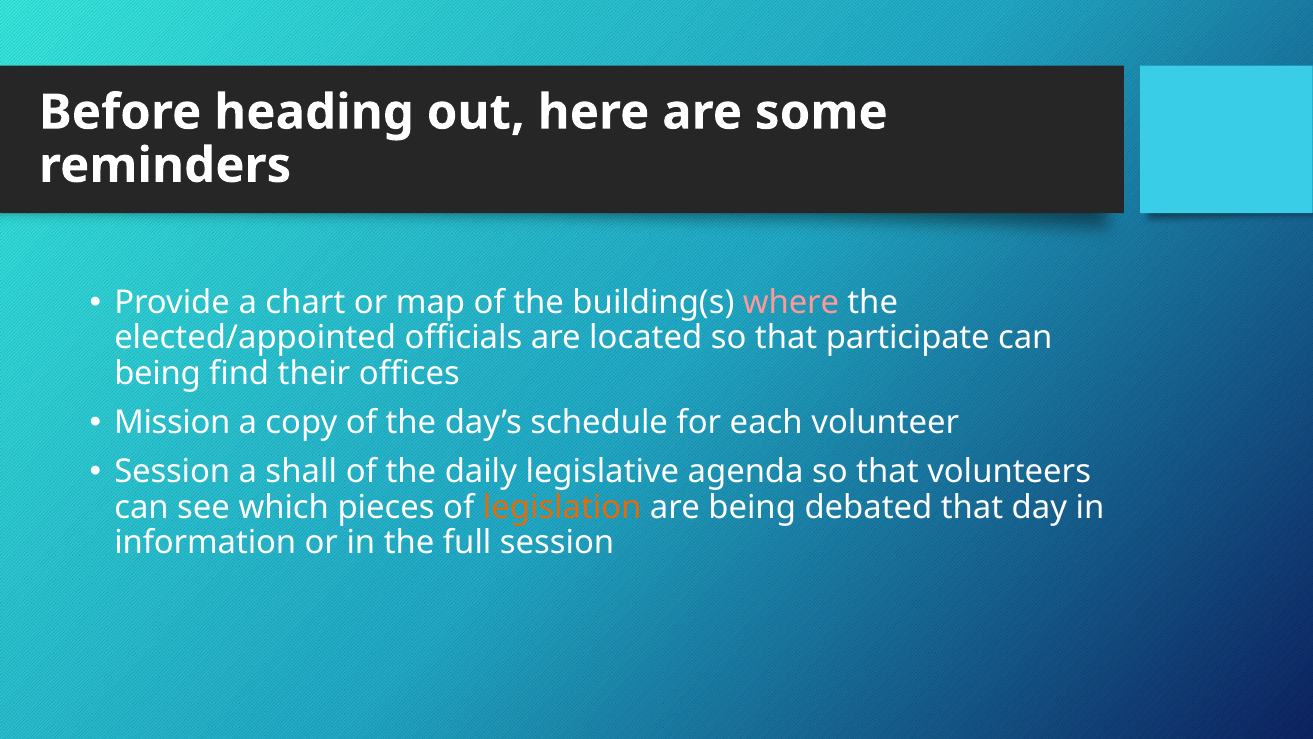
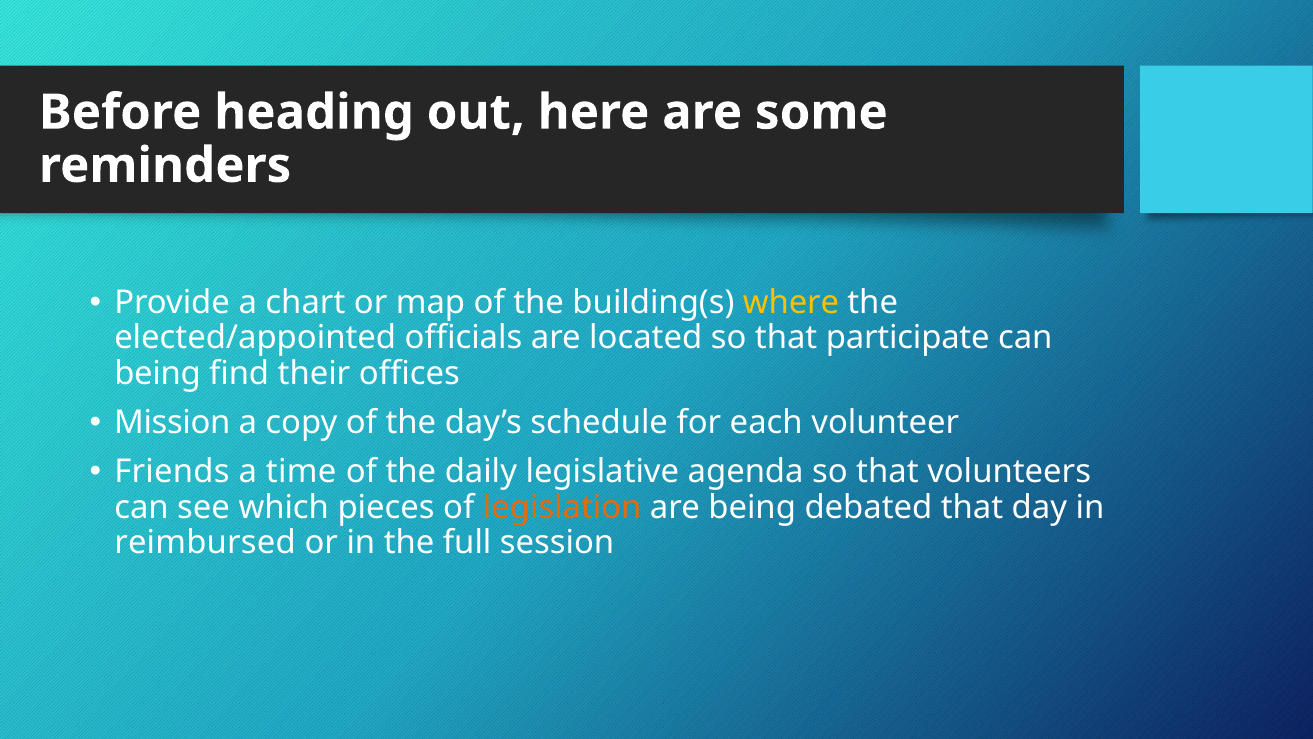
where colour: pink -> yellow (791, 302)
Session: Session -> Friends (172, 471)
shall: shall -> time (301, 471)
information: information -> reimbursed (205, 542)
